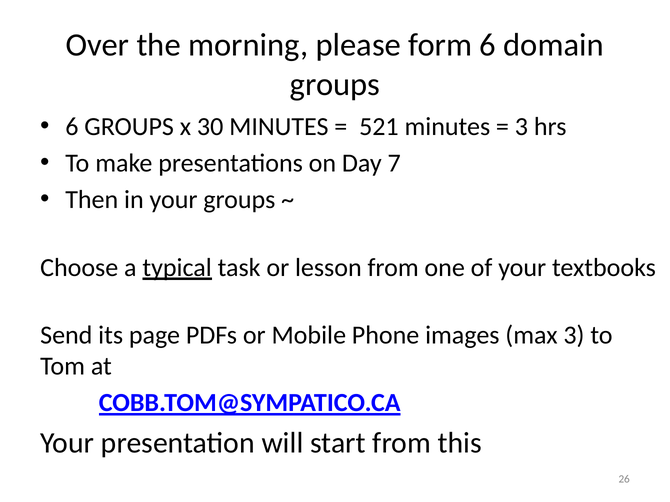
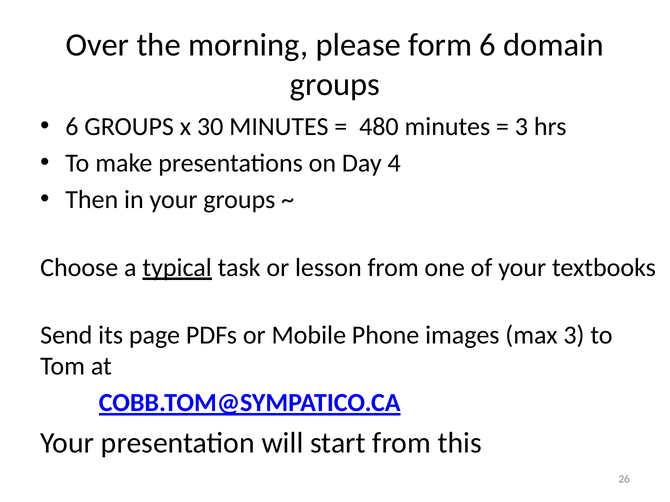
521: 521 -> 480 (379, 127)
7: 7 -> 4 (394, 163)
